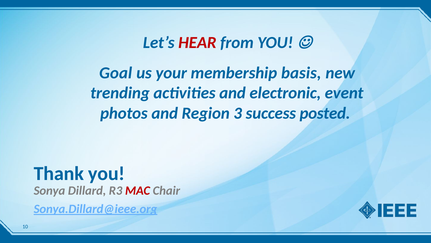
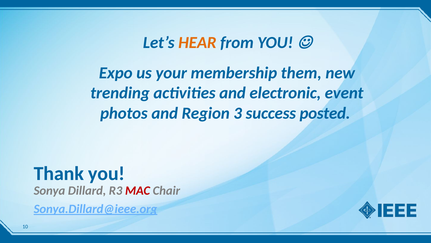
HEAR colour: red -> orange (197, 43)
Goal: Goal -> Expo (116, 73)
basis: basis -> them (301, 73)
